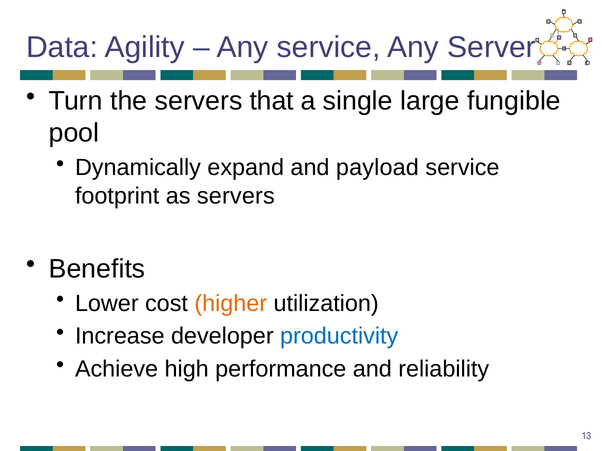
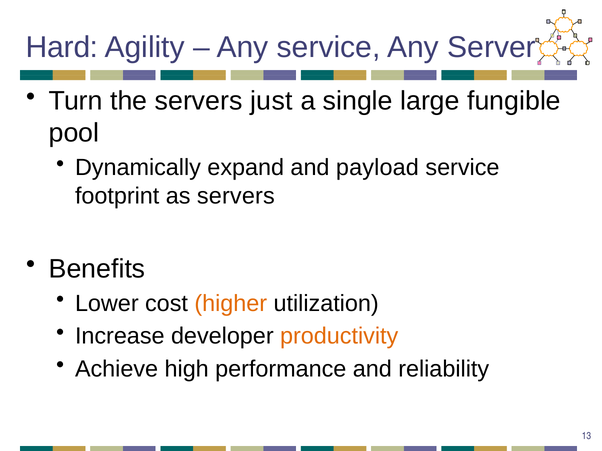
Data: Data -> Hard (62, 47)
that: that -> just (271, 101)
productivity colour: blue -> orange (339, 337)
